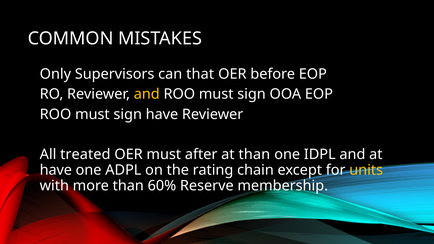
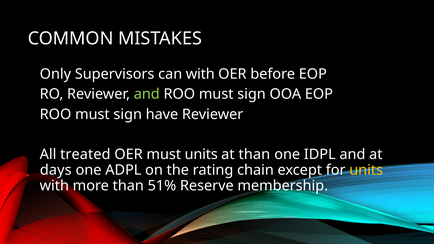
can that: that -> with (200, 74)
and colour: yellow -> light green (147, 94)
must after: after -> units (201, 155)
have: have -> days (56, 170)
60%: 60% -> 51% (162, 186)
